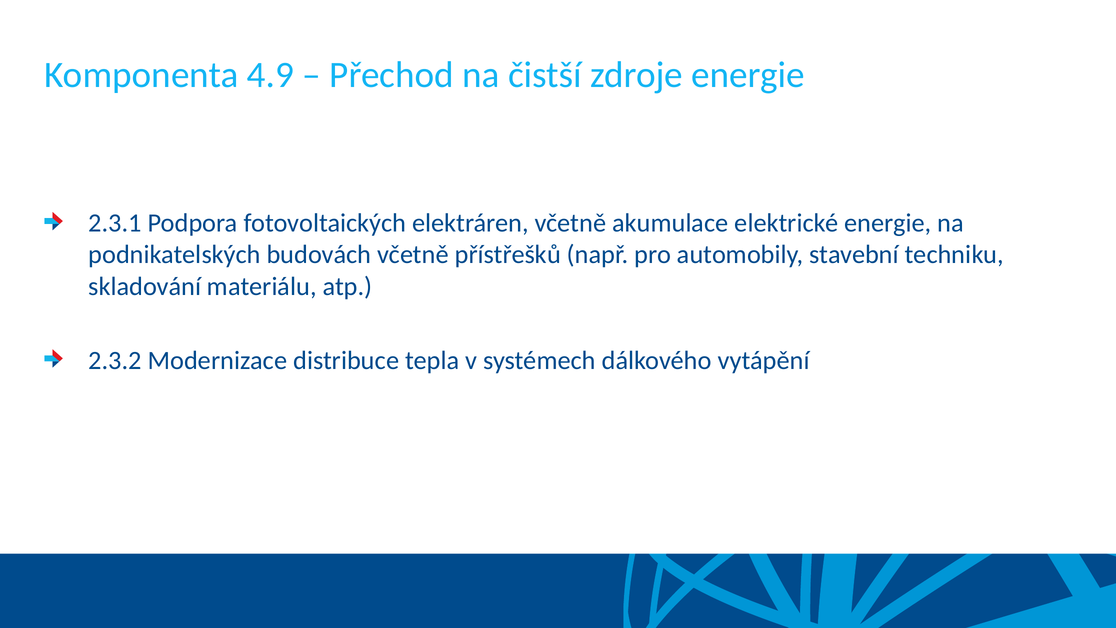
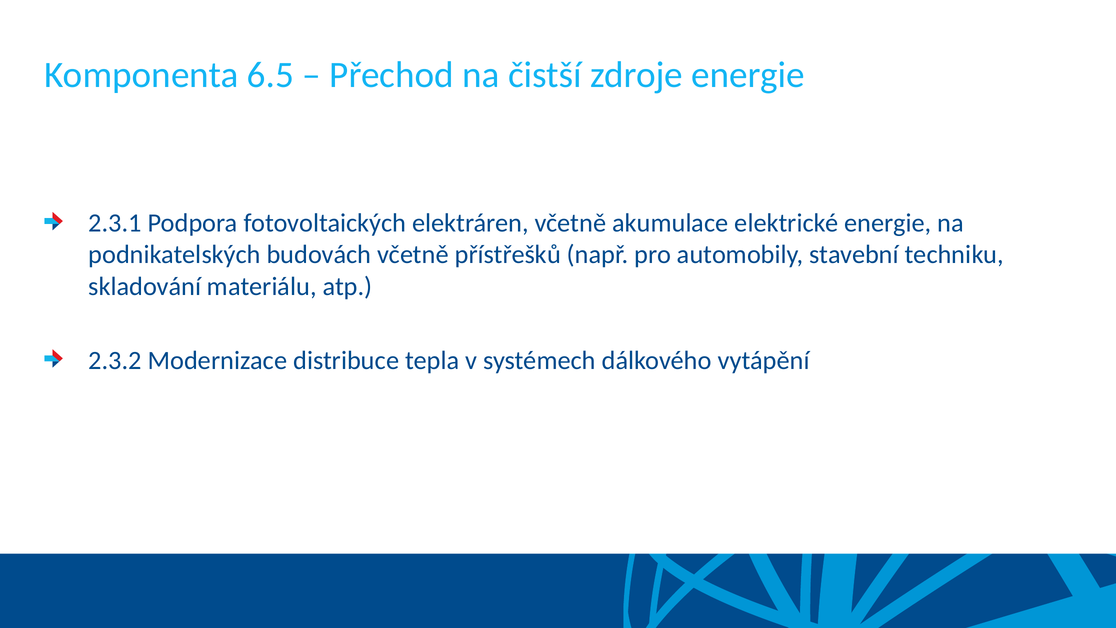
4.9: 4.9 -> 6.5 (270, 75)
